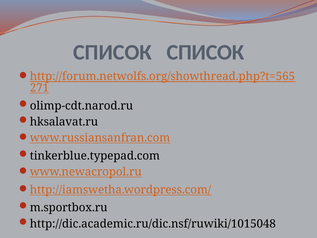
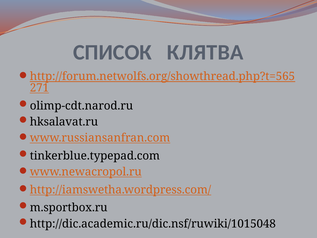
СПИСОК СПИСОК: СПИСОК -> КЛЯТВА (205, 52)
